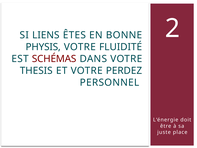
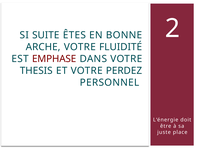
LIENS: LIENS -> SUITE (46, 35)
PHYSIS: PHYSIS -> ARCHE (43, 47)
SCHÉMAS: SCHÉMAS -> EMPHASE (54, 59)
